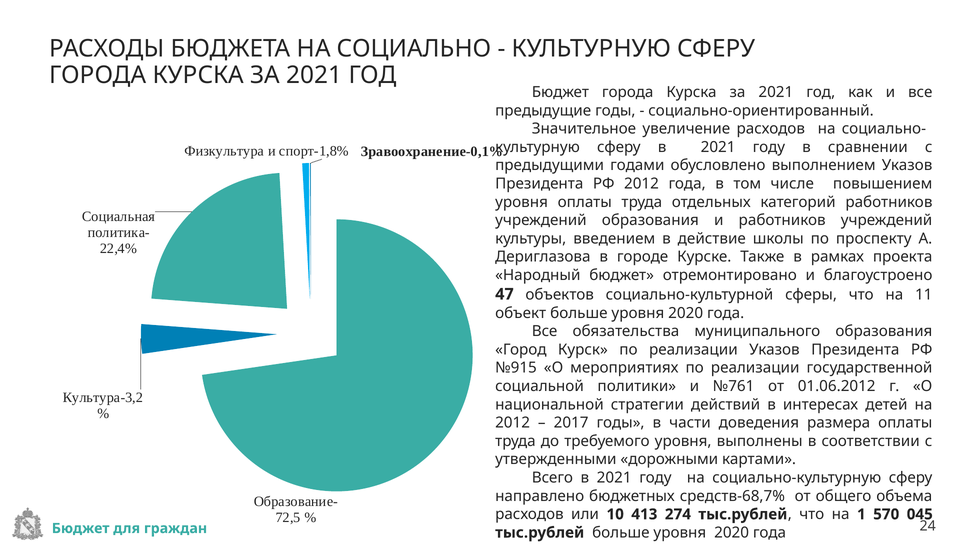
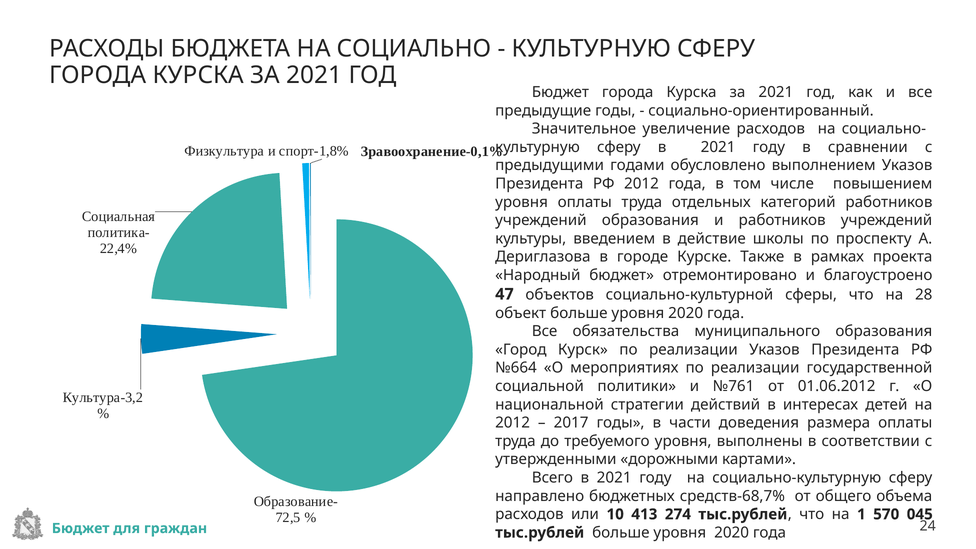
11: 11 -> 28 (924, 295)
№915: №915 -> №664 (516, 368)
